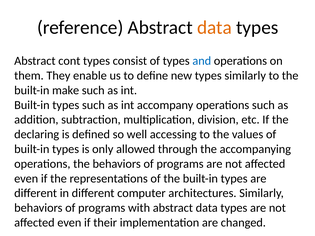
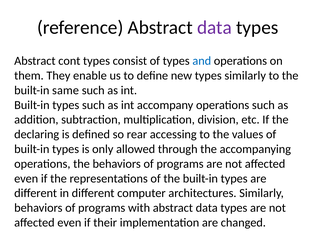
data colour: orange -> purple (214, 27)
make: make -> same (66, 90)
well: well -> rear (137, 135)
